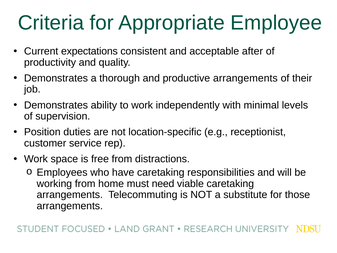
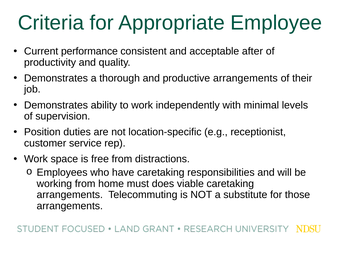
expectations: expectations -> performance (89, 51)
need: need -> does (163, 183)
